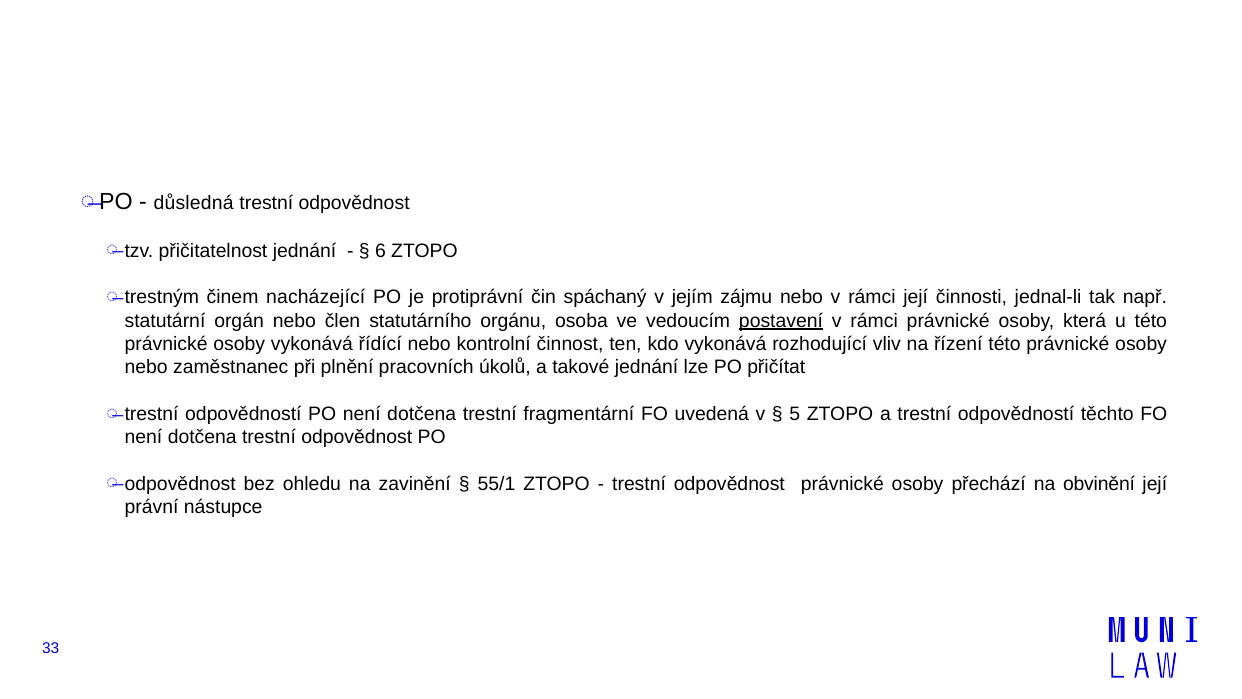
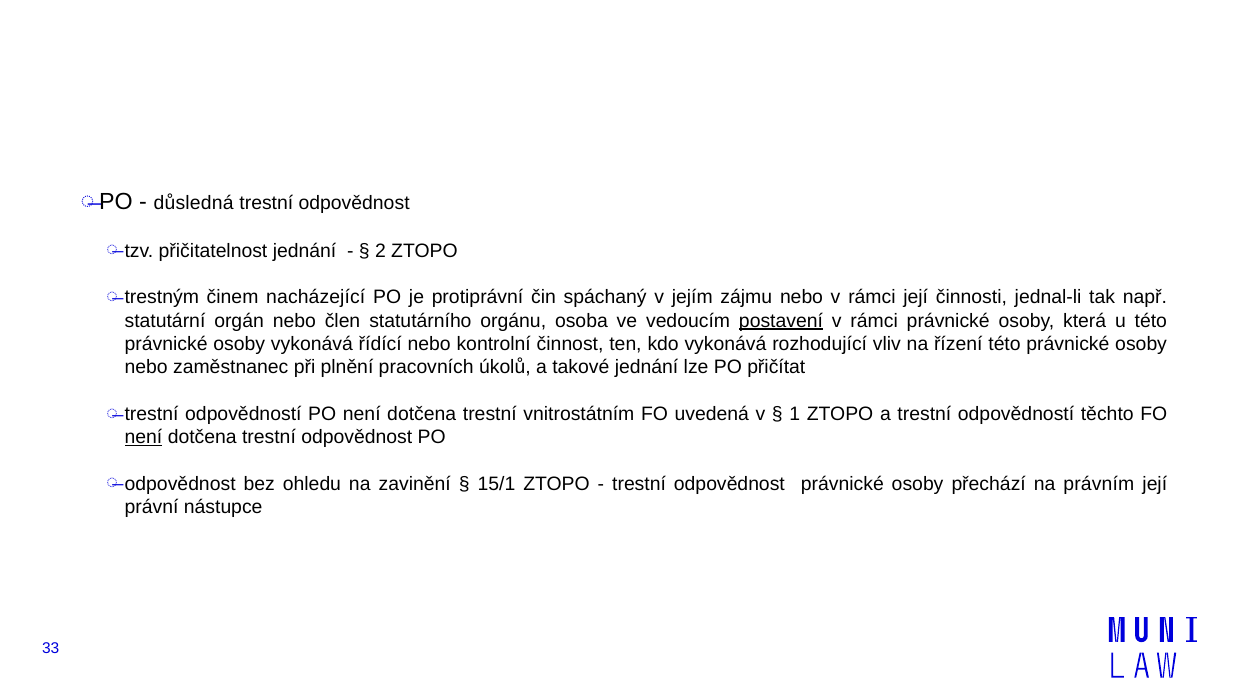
6: 6 -> 2 (381, 251)
fragmentární: fragmentární -> vnitrostátním (579, 414)
5: 5 -> 1 (795, 414)
není underline: none -> present (144, 437)
55/1: 55/1 -> 15/1 (496, 483)
obvinění: obvinění -> právním (1099, 483)
